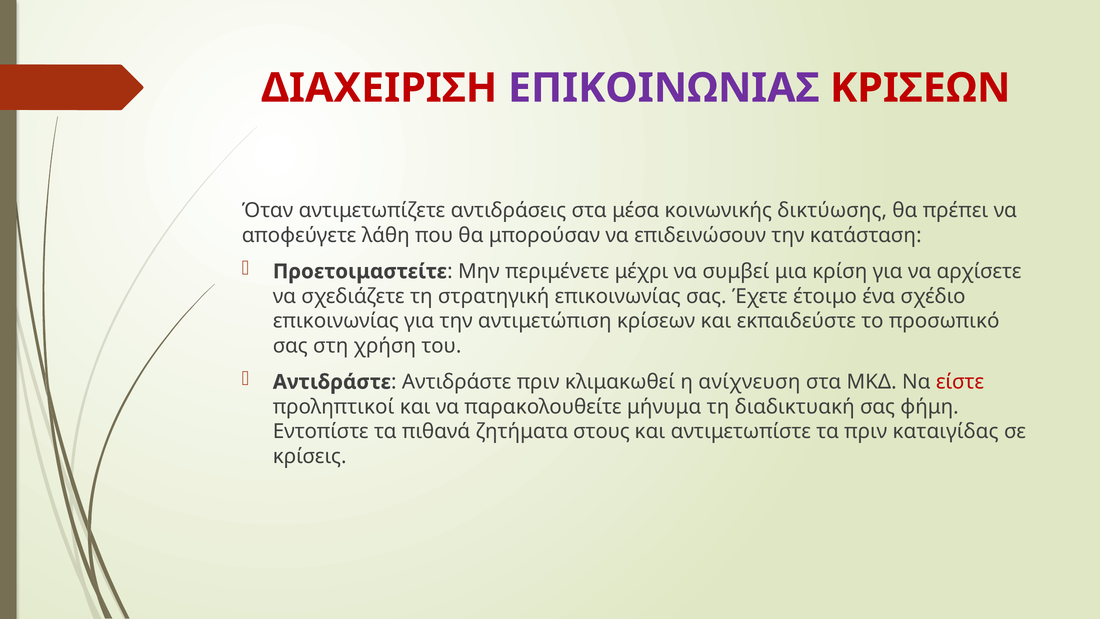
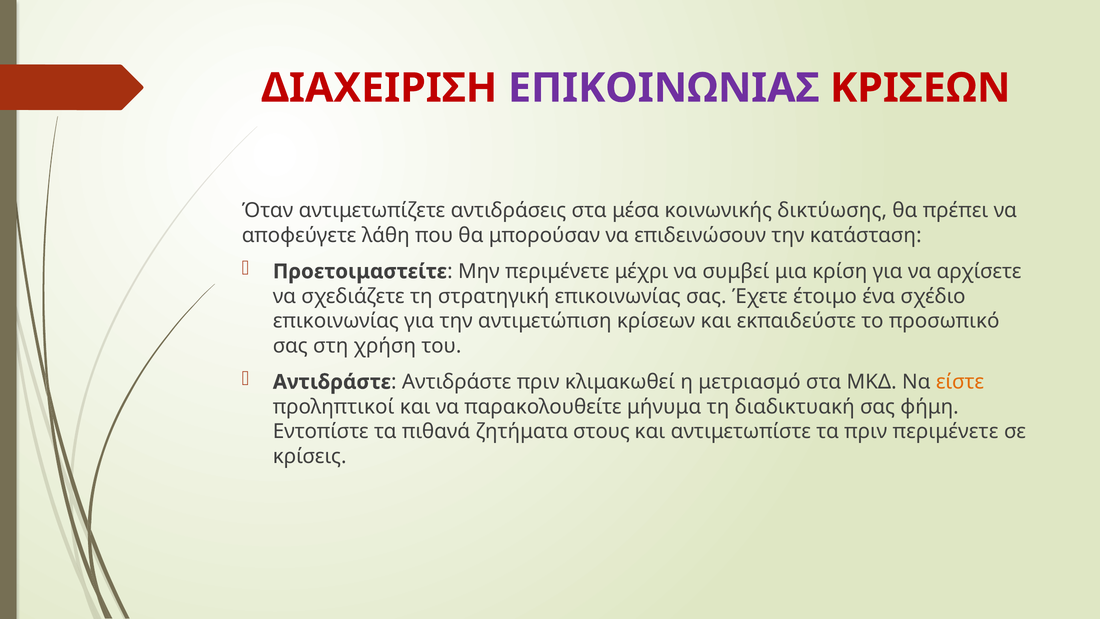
ανίχνευση: ανίχνευση -> μετριασμό (750, 382)
είστε colour: red -> orange (960, 382)
πριν καταιγίδας: καταιγίδας -> περιμένετε (946, 431)
